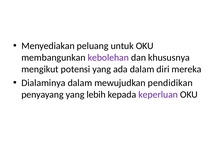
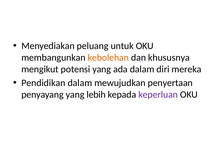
kebolehan colour: purple -> orange (108, 58)
Dialaminya: Dialaminya -> Pendidikan (43, 83)
pendidikan: pendidikan -> penyertaan (170, 83)
